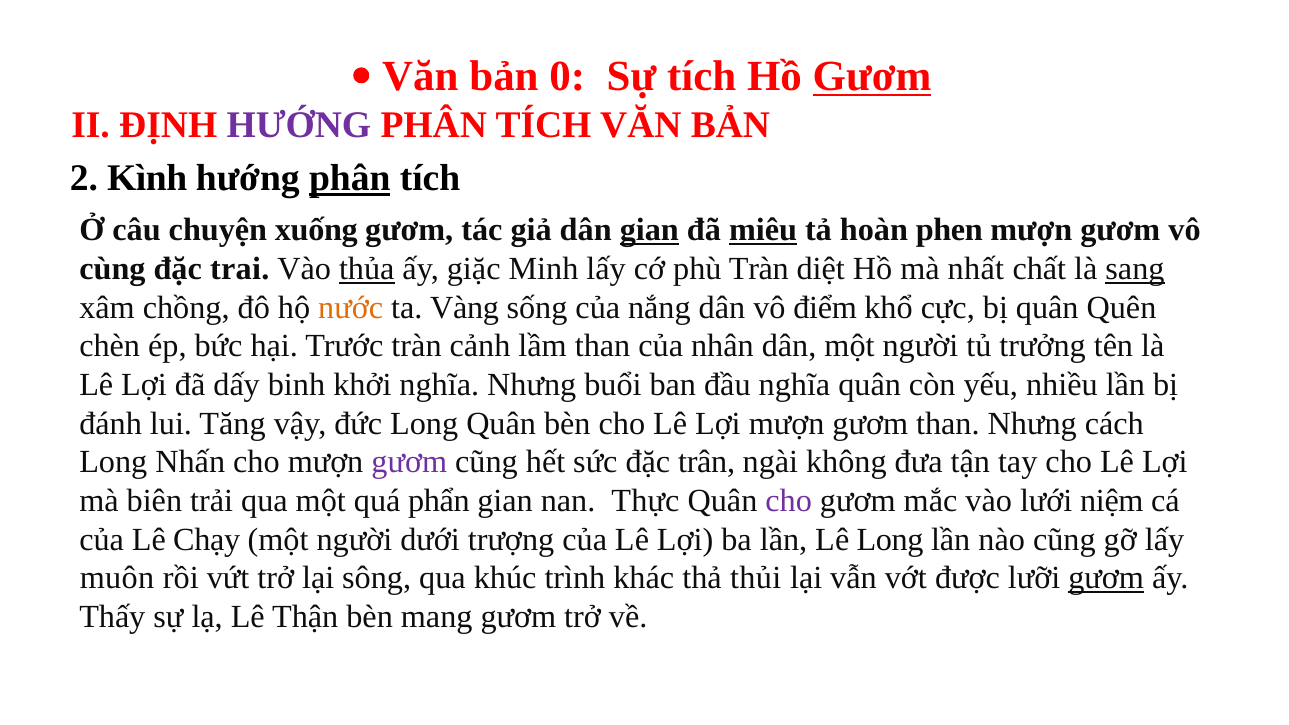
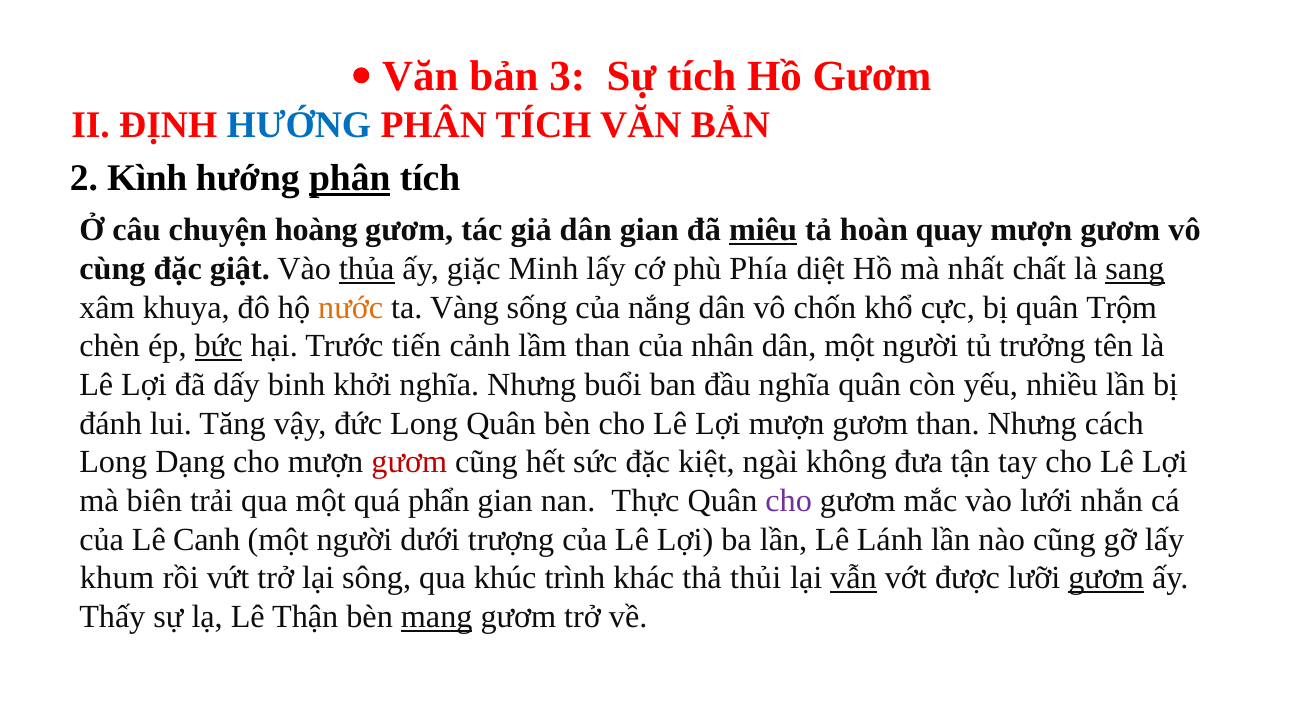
0: 0 -> 3 (567, 76)
Gươm underline: present -> none (872, 76)
HƯỚNG colour: purple -> blue (299, 125)
xuống: xuống -> hoàng (316, 230)
gian underline: present -> none (649, 230)
phen: phen -> quay (949, 230)
trai: trai -> giật (240, 269)
phù Tràn: Tràn -> Phía (759, 269)
chồng: chồng -> khuya (186, 308)
điểm: điểm -> chốn (825, 308)
Quên: Quên -> Trộm (1122, 308)
bức underline: none -> present (219, 346)
Trước tràn: tràn -> tiến (416, 346)
Nhấn: Nhấn -> Dạng (190, 462)
gươm colour: purple -> red (409, 462)
trân: trân -> kiệt (706, 462)
niệm: niệm -> nhắn (1112, 501)
Chạy: Chạy -> Canh (207, 540)
Lê Long: Long -> Lánh (890, 540)
muôn: muôn -> khum (117, 578)
vẫn underline: none -> present (853, 578)
mang underline: none -> present (437, 617)
